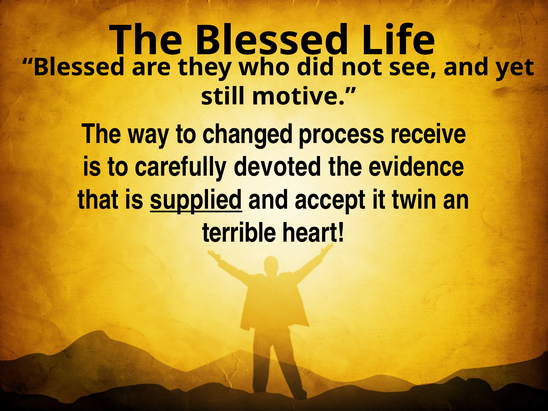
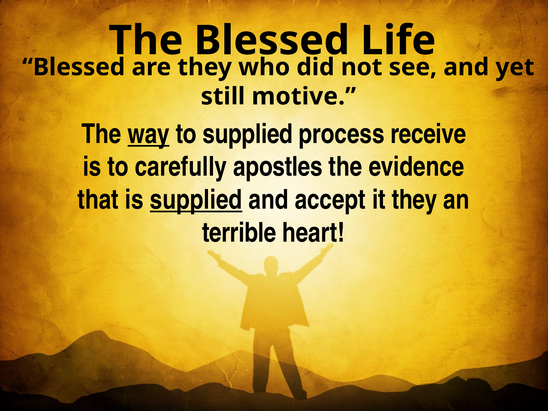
way underline: none -> present (149, 134)
to changed: changed -> supplied (248, 134)
devoted: devoted -> apostles (278, 167)
it twin: twin -> they (415, 200)
